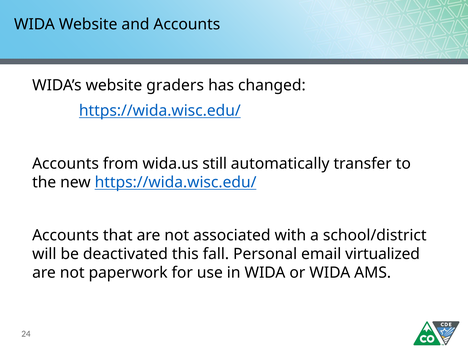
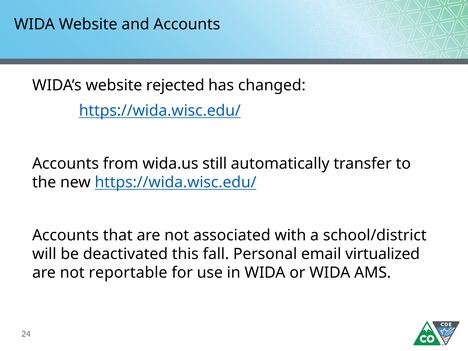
graders: graders -> rejected (175, 85)
paperwork: paperwork -> reportable (128, 273)
